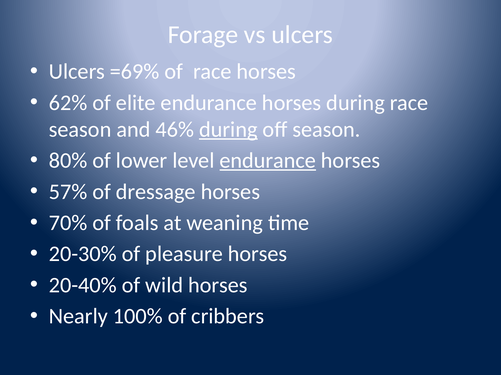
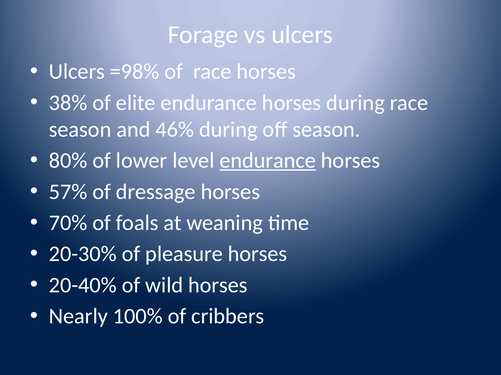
=69%: =69% -> =98% (135, 72)
62%: 62% -> 38% (68, 103)
during underline: present -> none (228, 130)
